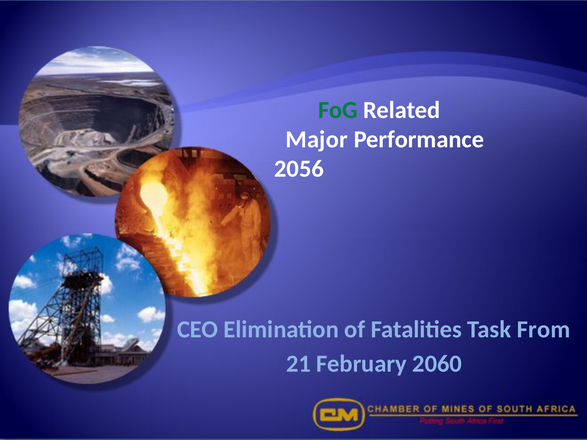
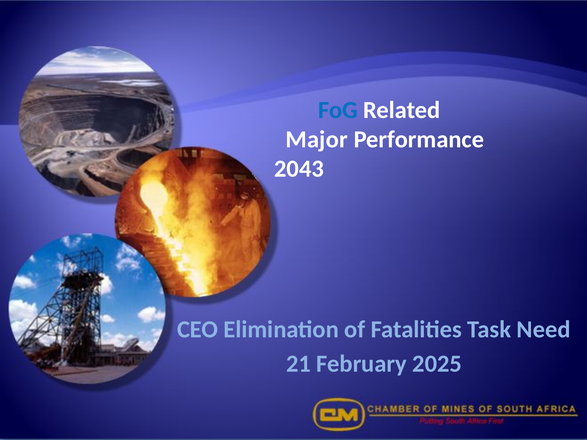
FoG colour: green -> blue (338, 110)
2056: 2056 -> 2043 (299, 169)
From: From -> Need (544, 329)
2060: 2060 -> 2025 (437, 364)
